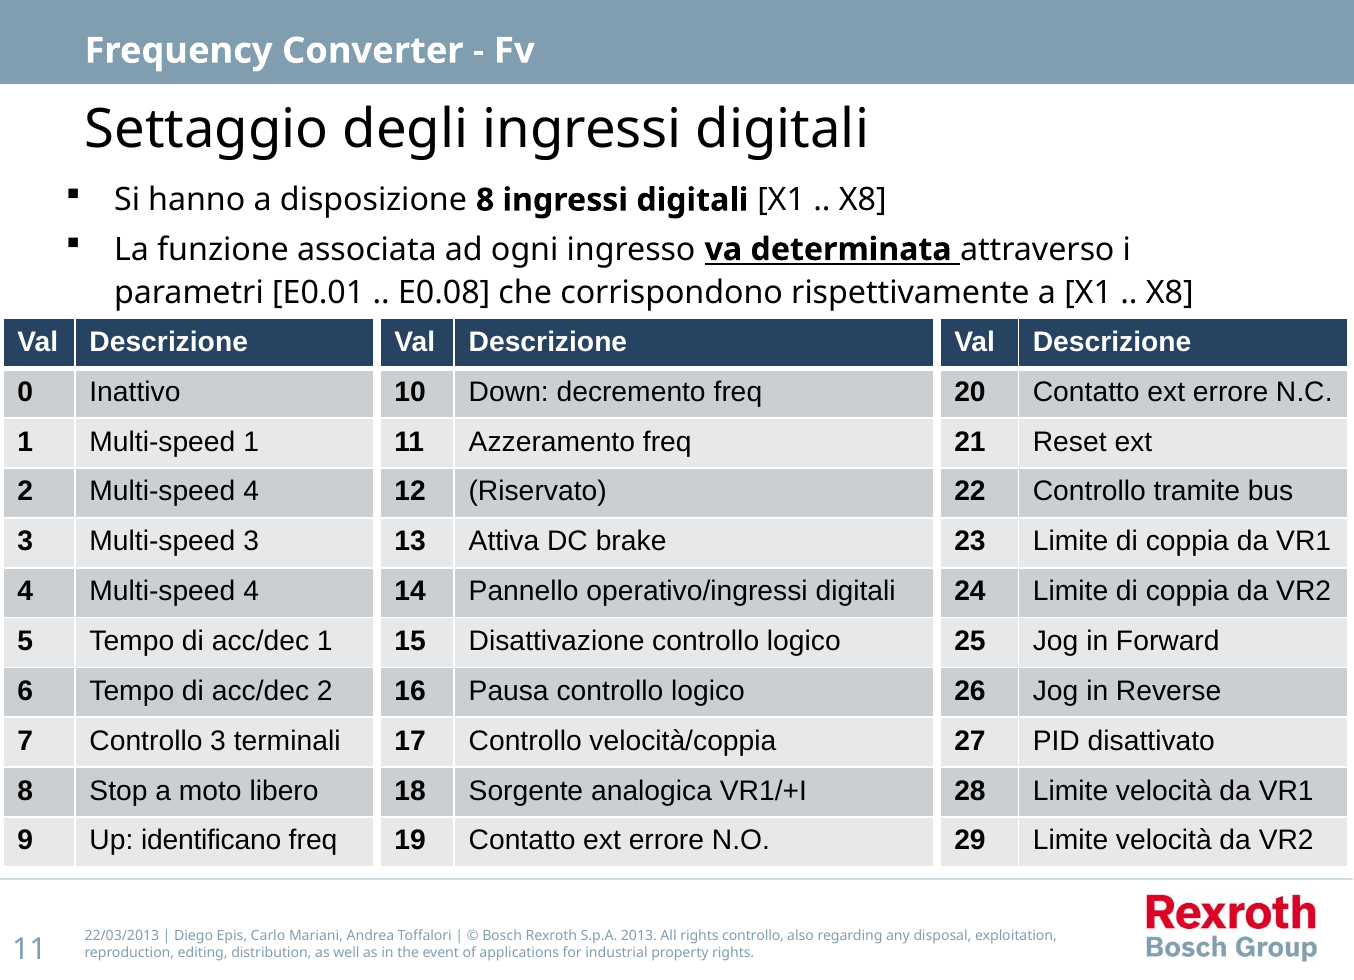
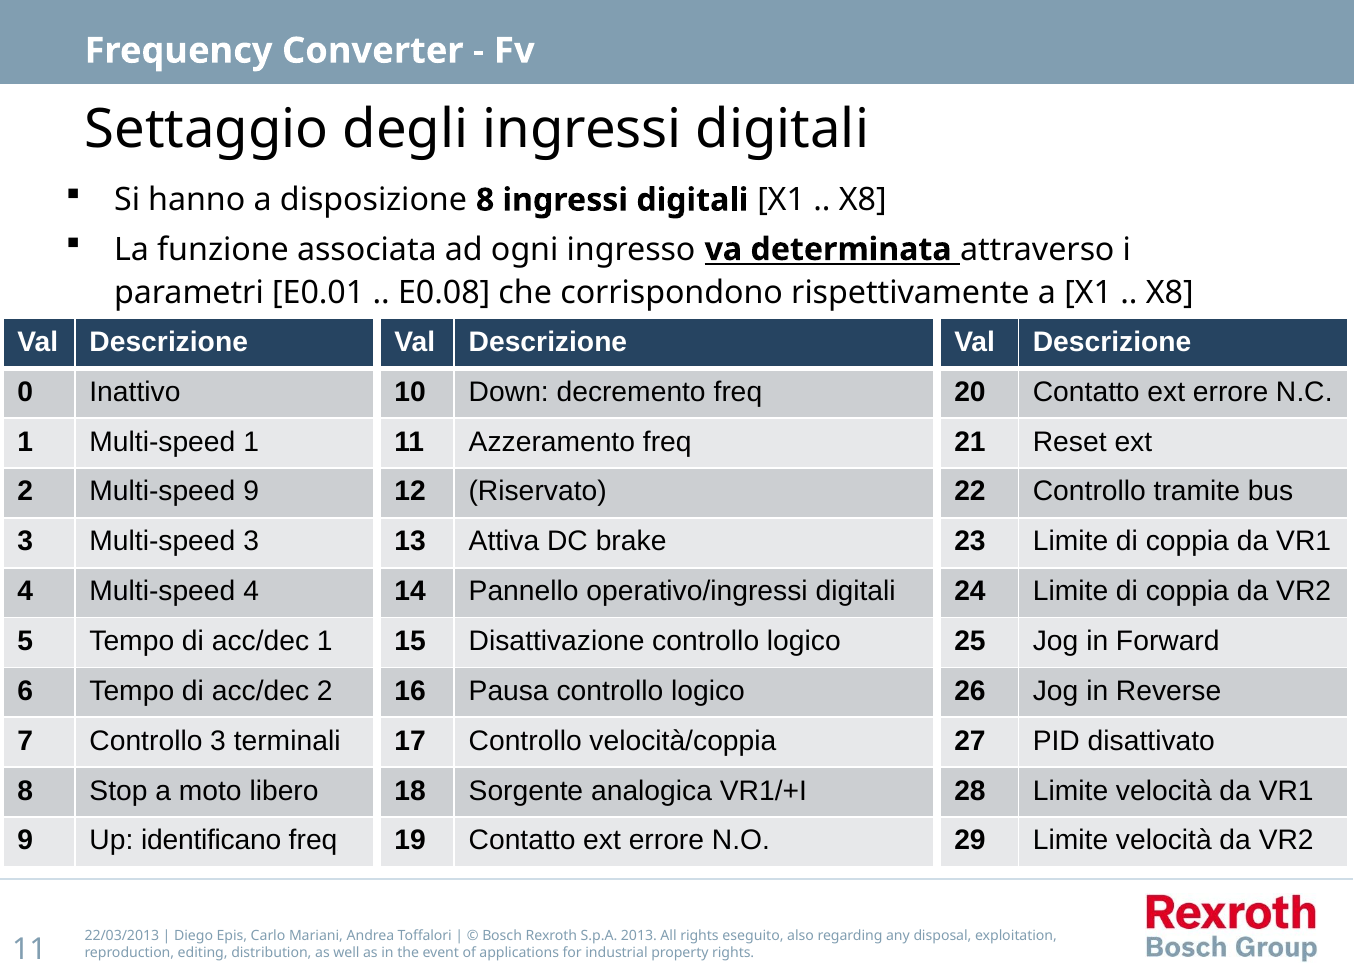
2 Multi-speed 4: 4 -> 9 (251, 491)
rights controllo: controllo -> eseguito (753, 935)
